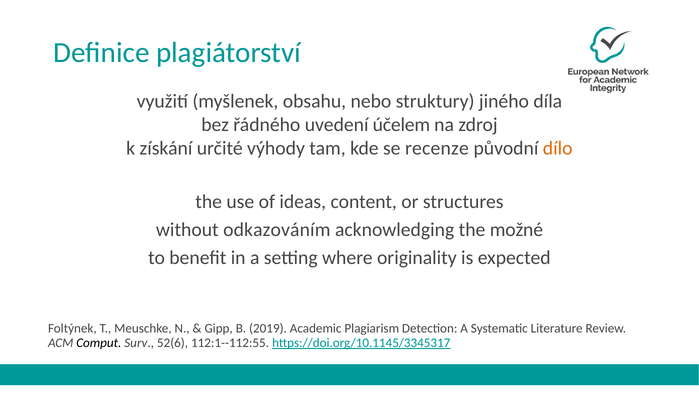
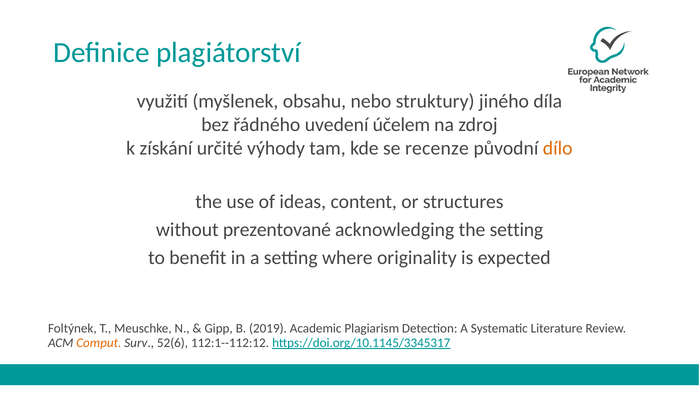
odkazováním: odkazováním -> prezentované (277, 230)
the možné: možné -> setting (516, 230)
Comput colour: black -> orange (99, 343)
112:1--112:55: 112:1--112:55 -> 112:1--112:12 (230, 343)
